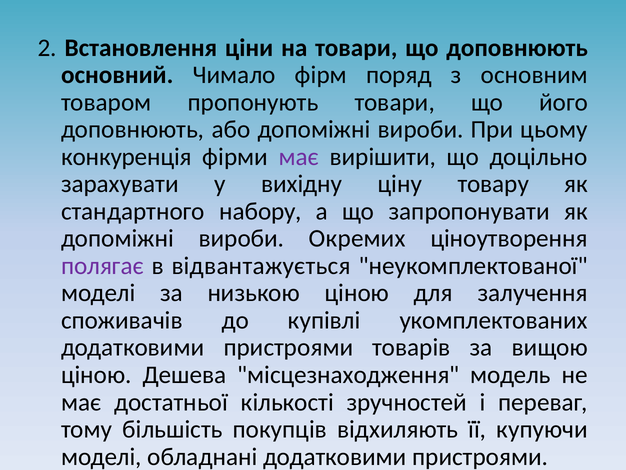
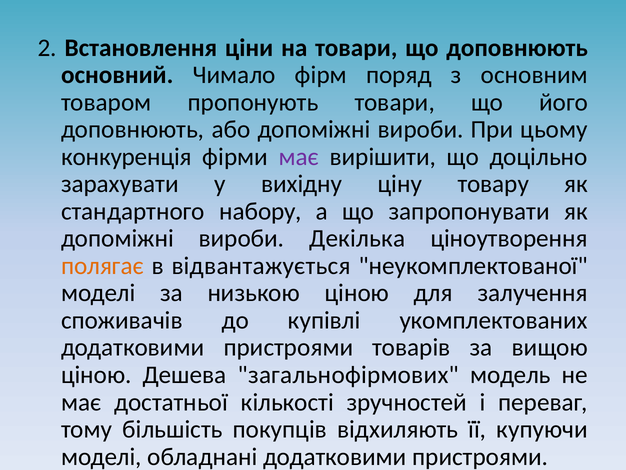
Окремих: Окремих -> Декілька (357, 238)
полягає colour: purple -> orange (102, 266)
місцезнаходження: місцезнаходження -> загальнофірмових (348, 375)
